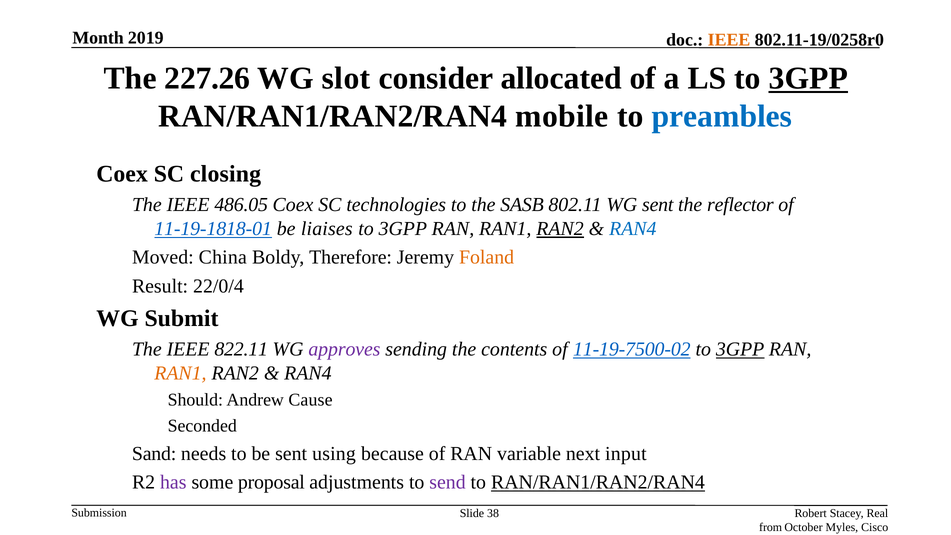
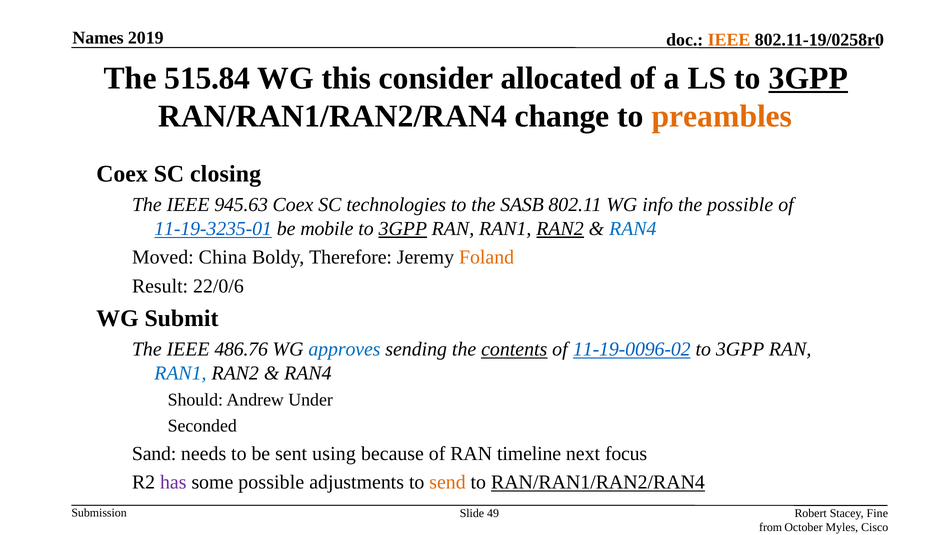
Month: Month -> Names (98, 38)
227.26: 227.26 -> 515.84 (207, 78)
slot: slot -> this (346, 78)
mobile: mobile -> change (562, 116)
preambles colour: blue -> orange (722, 116)
486.05: 486.05 -> 945.63 (241, 205)
WG sent: sent -> info (658, 205)
the reflector: reflector -> possible (740, 205)
11-19-1818-01: 11-19-1818-01 -> 11-19-3235-01 (213, 229)
liaises: liaises -> mobile (327, 229)
3GPP underline: none -> present (403, 229)
22/0/4: 22/0/4 -> 22/0/6 (218, 286)
822.11: 822.11 -> 486.76 (241, 349)
approves colour: purple -> blue (344, 349)
contents underline: none -> present (514, 349)
11-19-7500-02: 11-19-7500-02 -> 11-19-0096-02 (632, 349)
3GPP underline: present -> none (740, 349)
RAN1 colour: orange -> blue (180, 373)
Cause: Cause -> Under (311, 400)
variable: variable -> timeline (529, 454)
input: input -> focus (626, 454)
some proposal: proposal -> possible (271, 482)
send colour: purple -> orange (447, 482)
38: 38 -> 49 (493, 513)
Real: Real -> Fine (877, 513)
